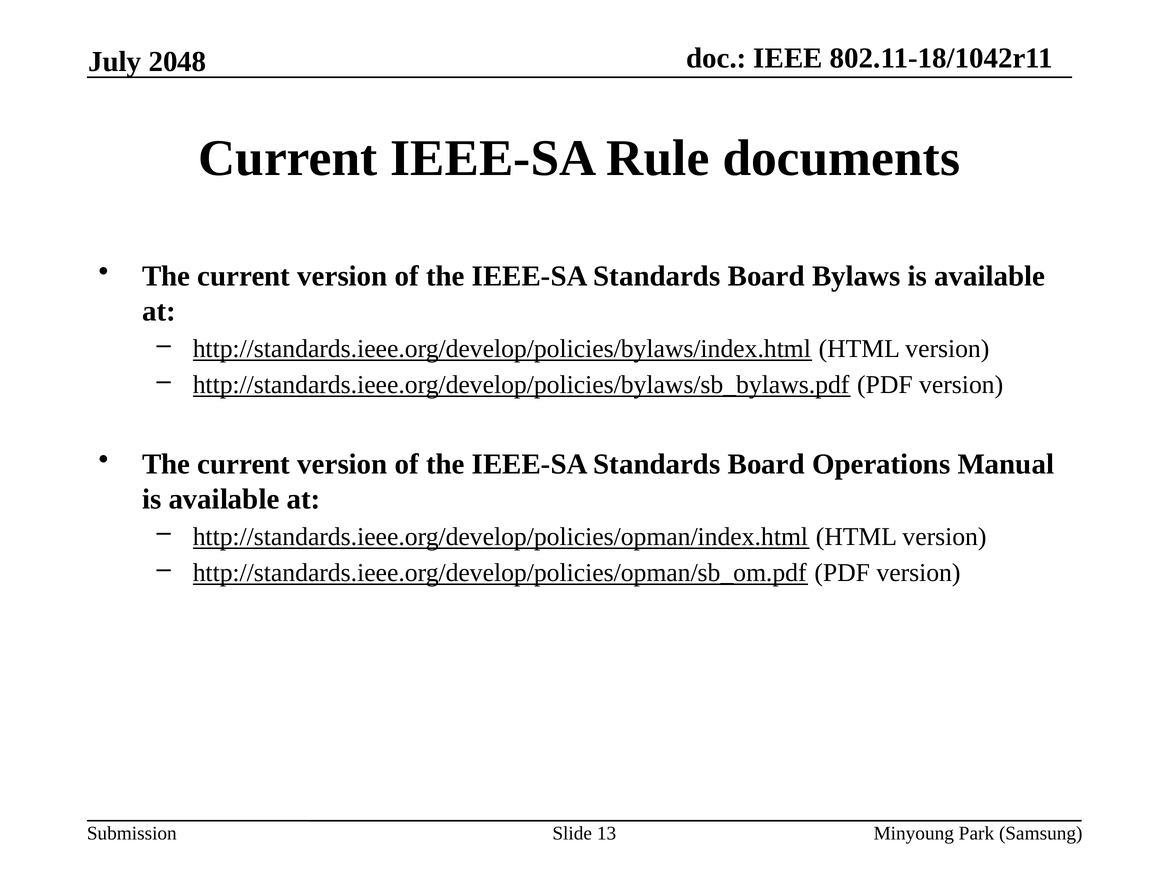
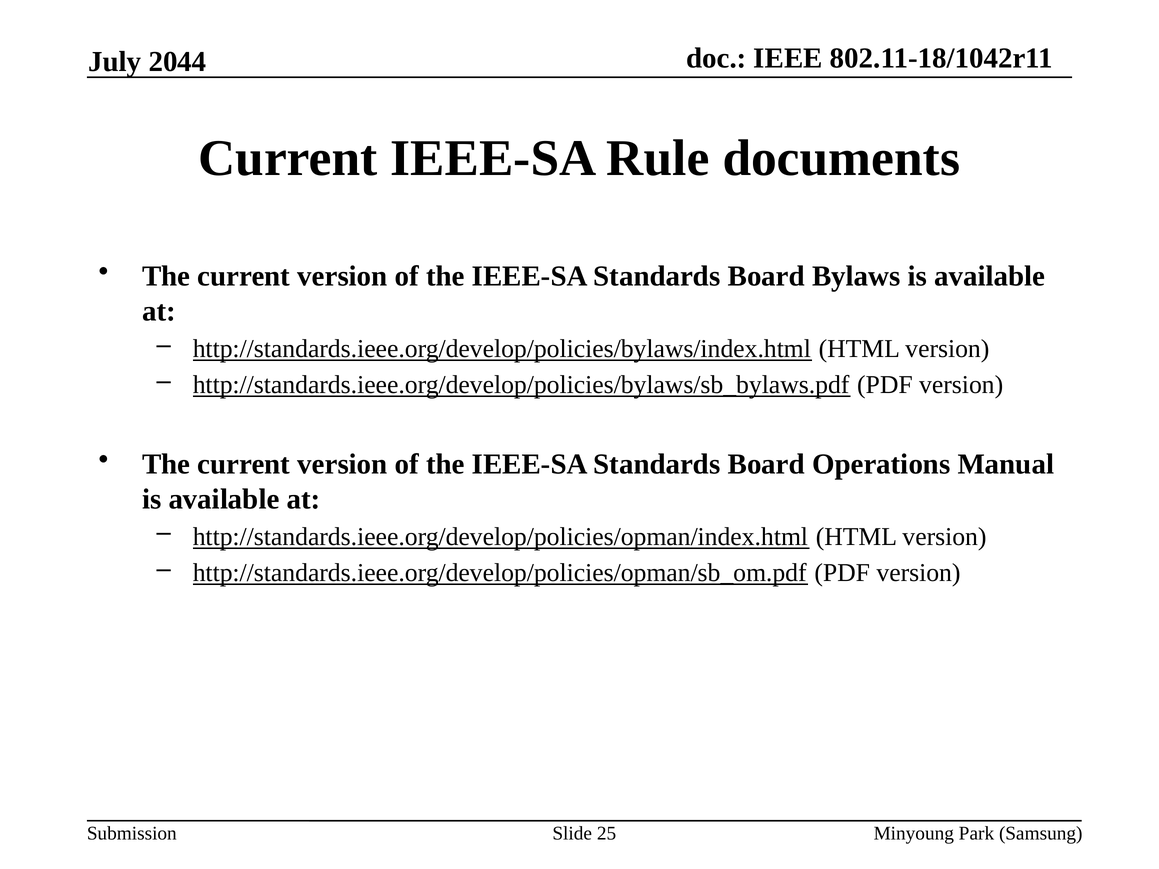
2048: 2048 -> 2044 (178, 62)
13: 13 -> 25 (607, 834)
